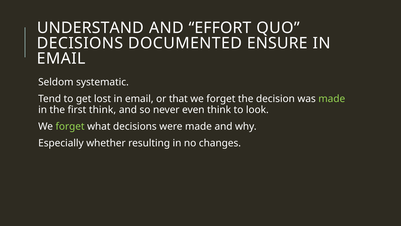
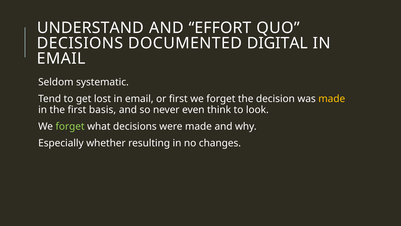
ENSURE: ENSURE -> DIGITAL (277, 43)
or that: that -> first (178, 99)
made colour: light green -> yellow (332, 99)
first think: think -> basis (103, 110)
